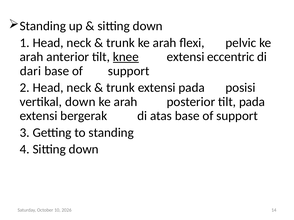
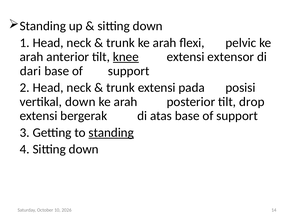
eccentric: eccentric -> extensor (231, 57)
tilt pada: pada -> drop (252, 102)
standing underline: none -> present (111, 133)
